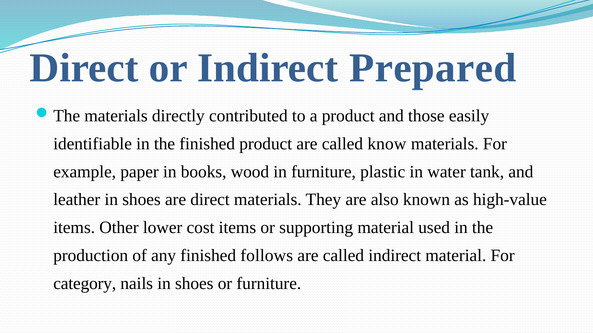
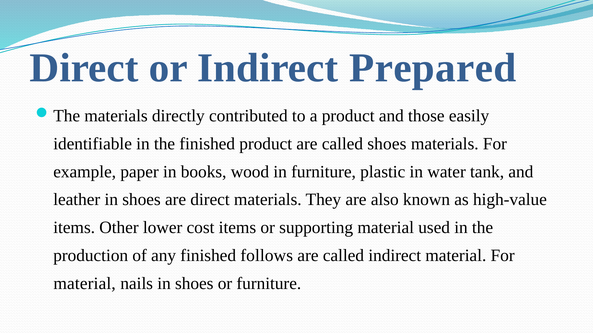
called know: know -> shoes (387, 144)
category: category -> material (85, 284)
